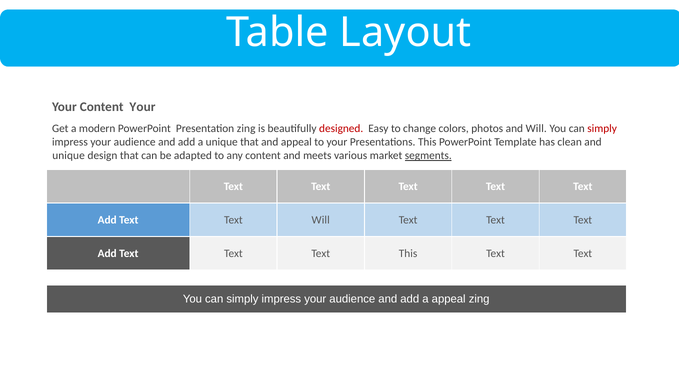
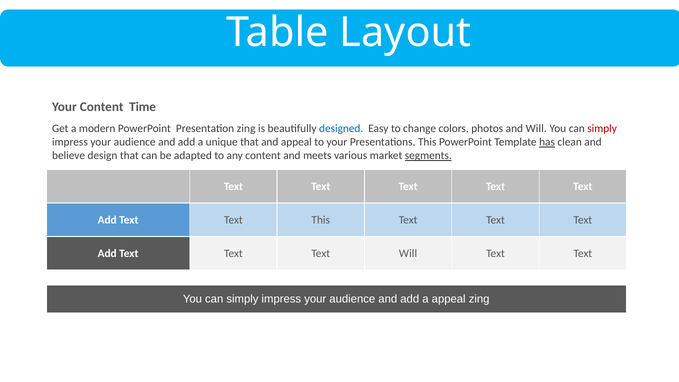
Content Your: Your -> Time (143, 107)
designed colour: red -> blue (341, 128)
has underline: none -> present (547, 142)
unique: unique -> believe (69, 156)
Text Will: Will -> This (321, 220)
Text This: This -> Will (408, 253)
